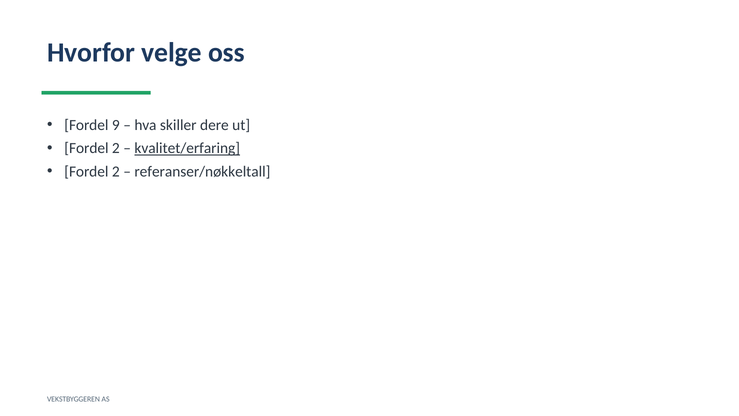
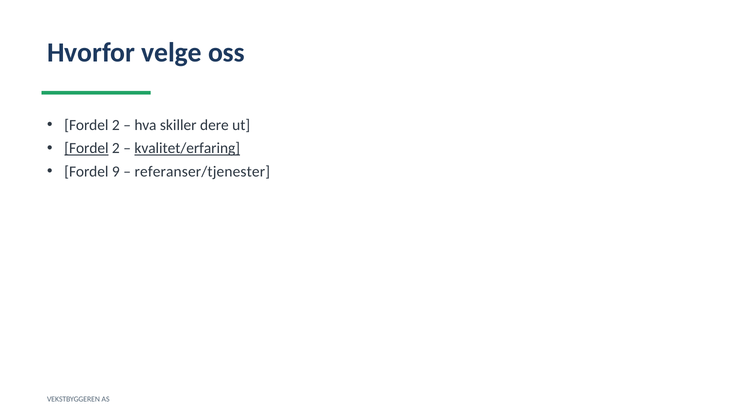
9: 9 -> 2 (116, 125)
Fordel underline: none -> present (86, 148)
2: 2 -> 9 (116, 171)
referanser/nøkkeltall: referanser/nøkkeltall -> referanser/tjenester (202, 171)
